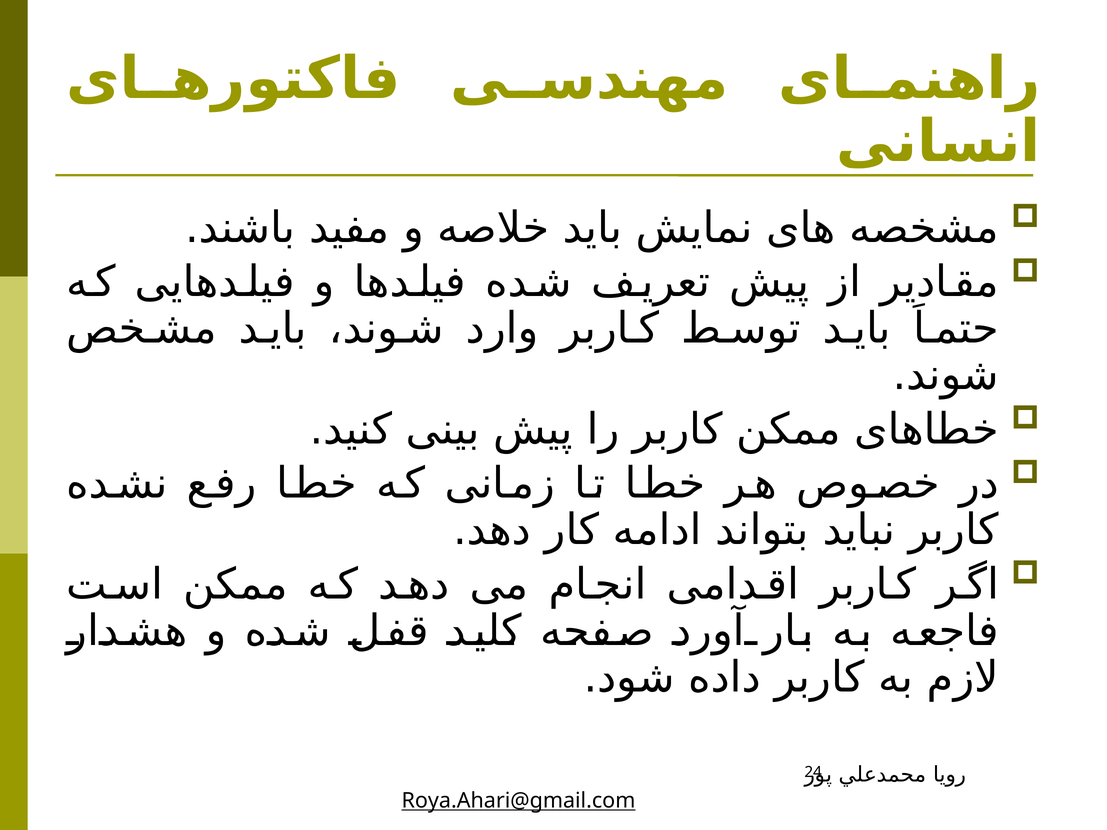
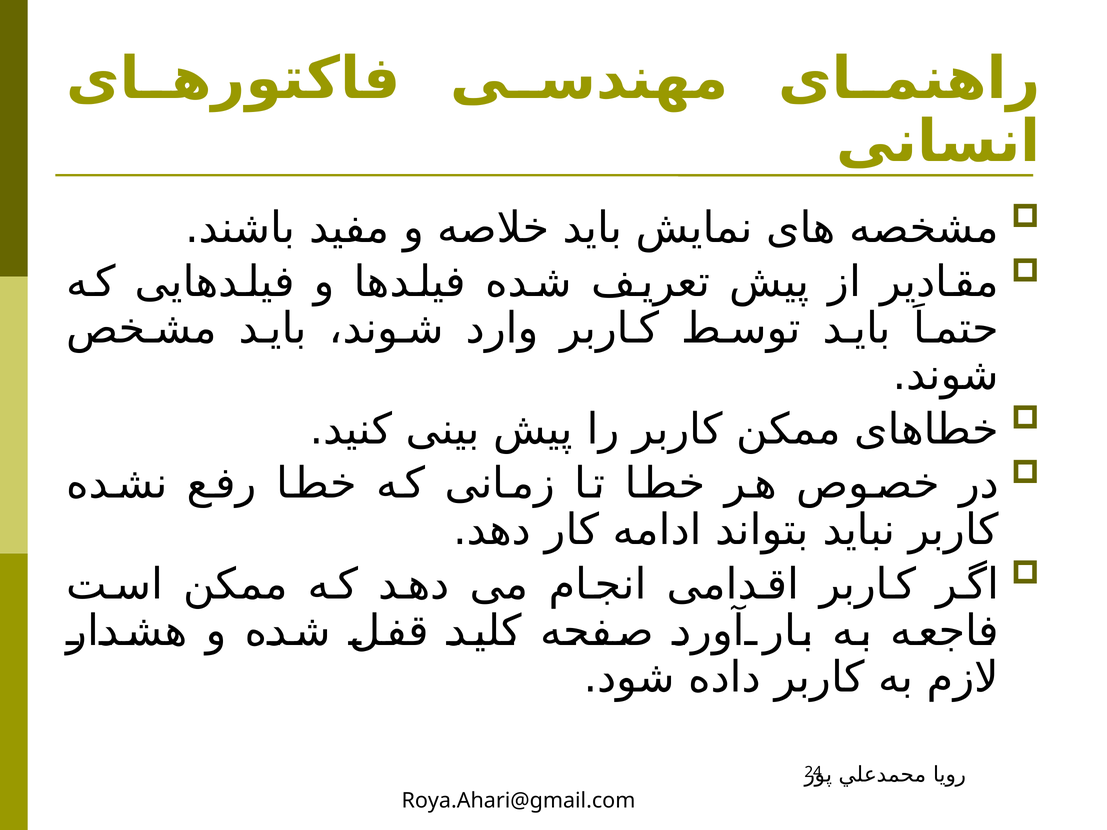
Roya.Ahari@gmail.com underline: present -> none (518, 801)
